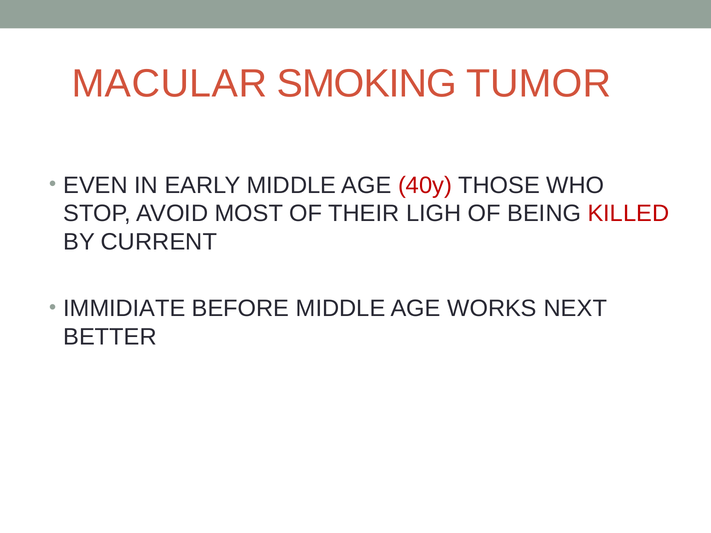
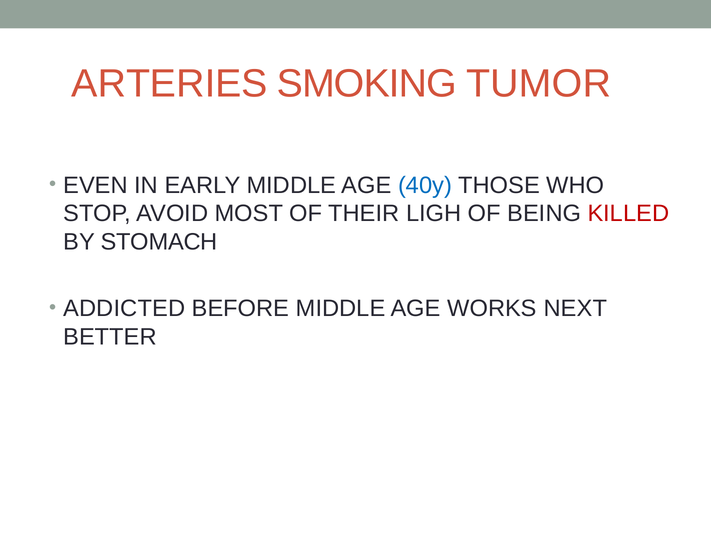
MACULAR: MACULAR -> ARTERIES (170, 84)
40y colour: red -> blue (425, 185)
CURRENT: CURRENT -> STOMACH (159, 242)
IMMIDIATE: IMMIDIATE -> ADDICTED (124, 309)
